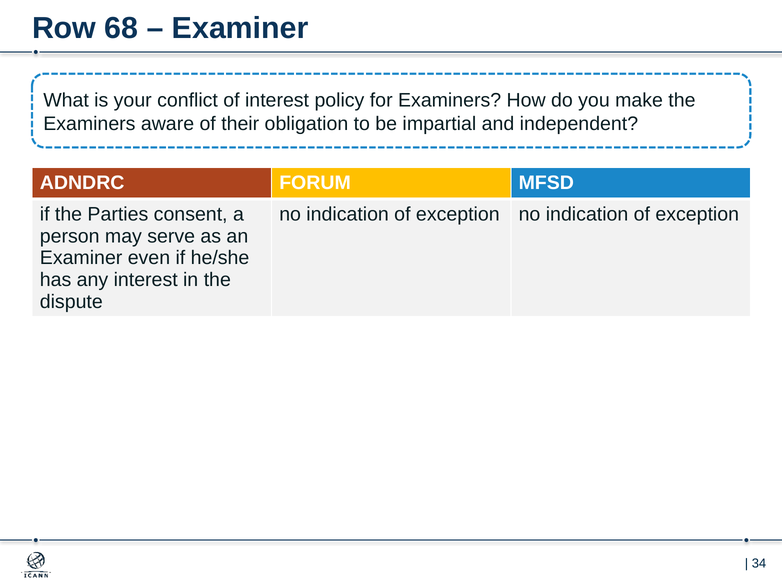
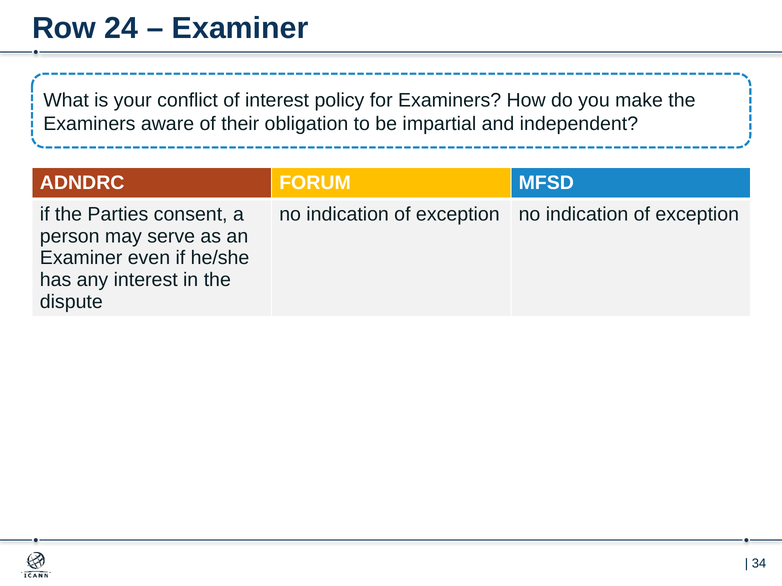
68: 68 -> 24 (121, 28)
